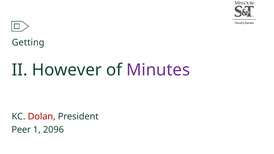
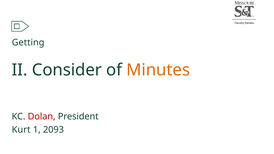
However: However -> Consider (67, 70)
Minutes colour: purple -> orange (158, 70)
Peer: Peer -> Kurt (21, 130)
2096: 2096 -> 2093 (53, 130)
